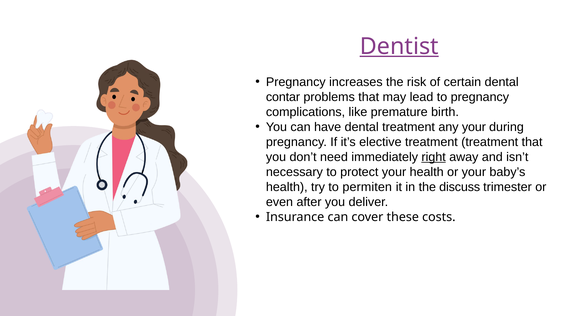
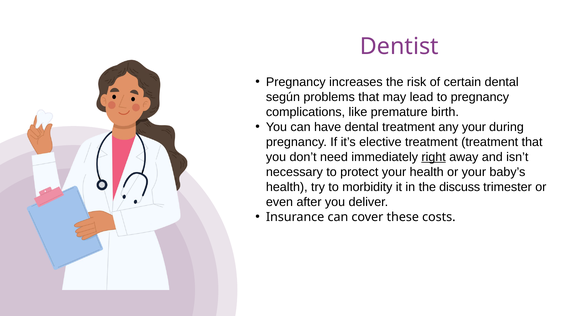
Dentist underline: present -> none (399, 46)
contar: contar -> según (283, 97)
permiten: permiten -> morbidity (367, 187)
